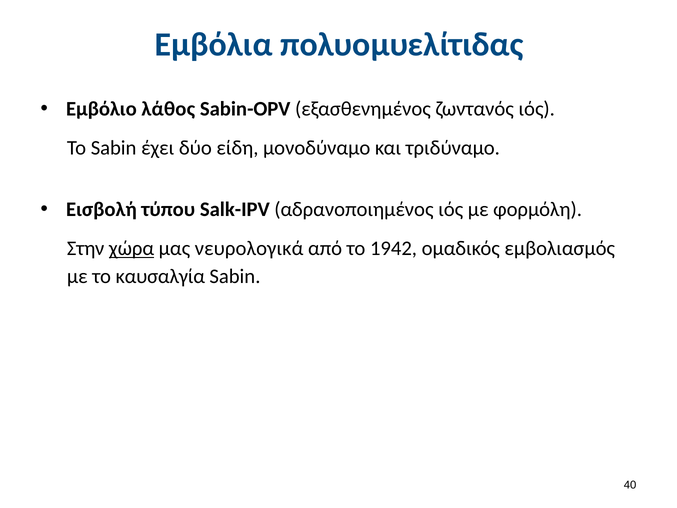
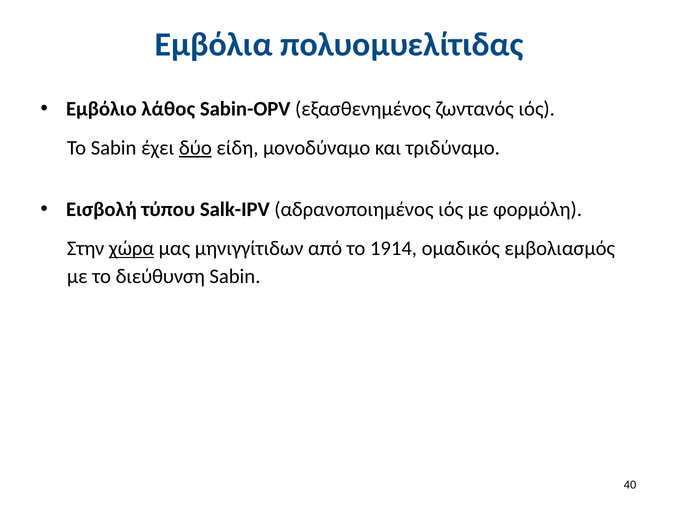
δύο underline: none -> present (195, 148)
νευρολογικά: νευρολογικά -> μηνιγγίτιδων (249, 249)
1942: 1942 -> 1914 (394, 249)
καυσαλγία: καυσαλγία -> διεύθυνση (160, 276)
